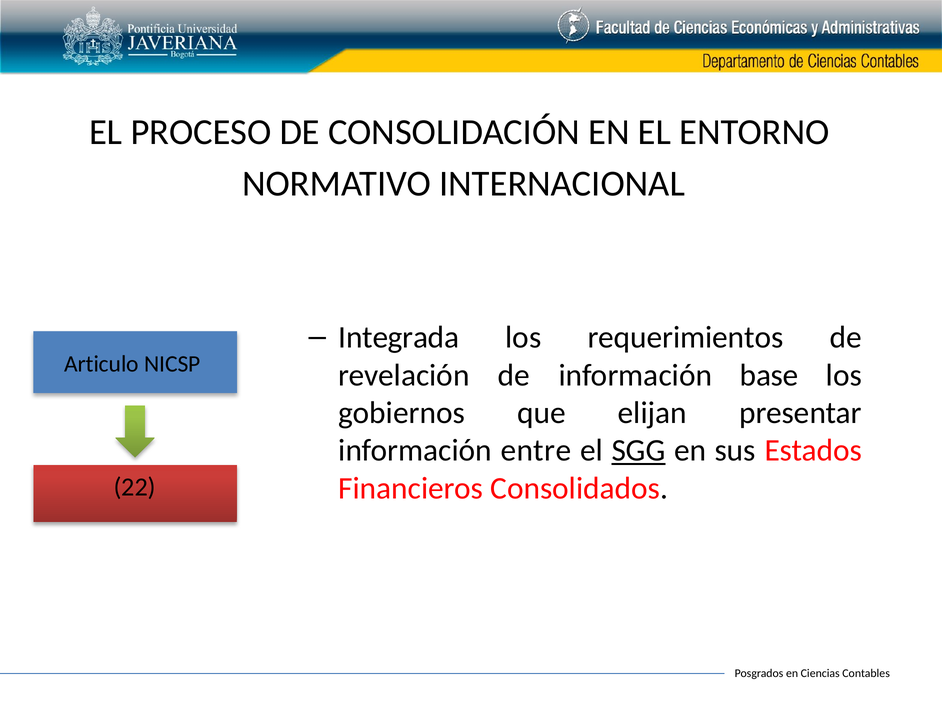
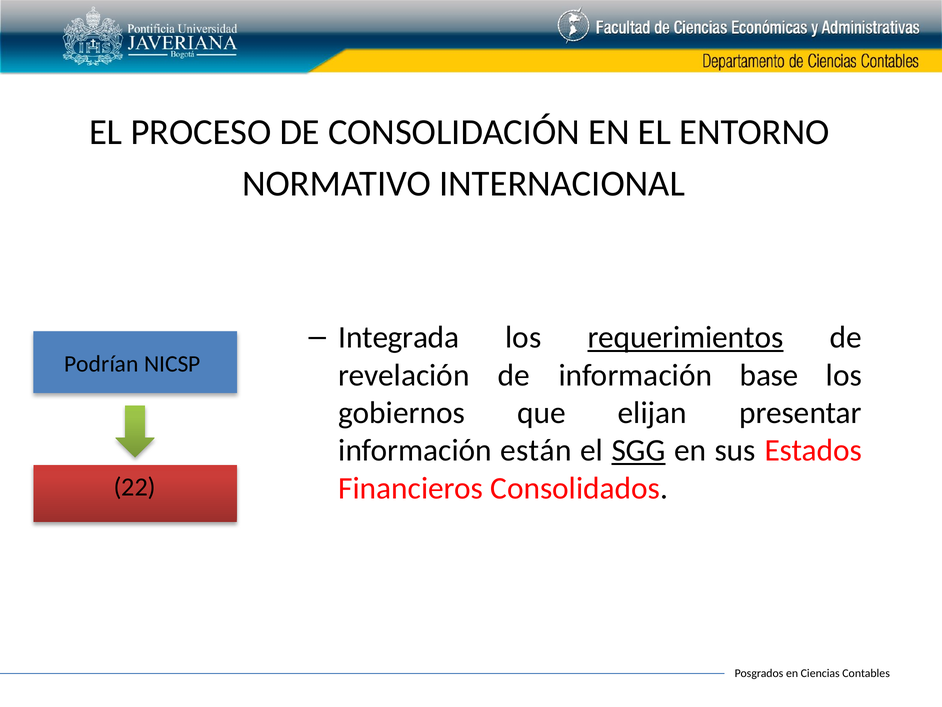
requerimientos underline: none -> present (686, 337)
Articulo: Articulo -> Podrían (101, 364)
entre: entre -> están (536, 450)
